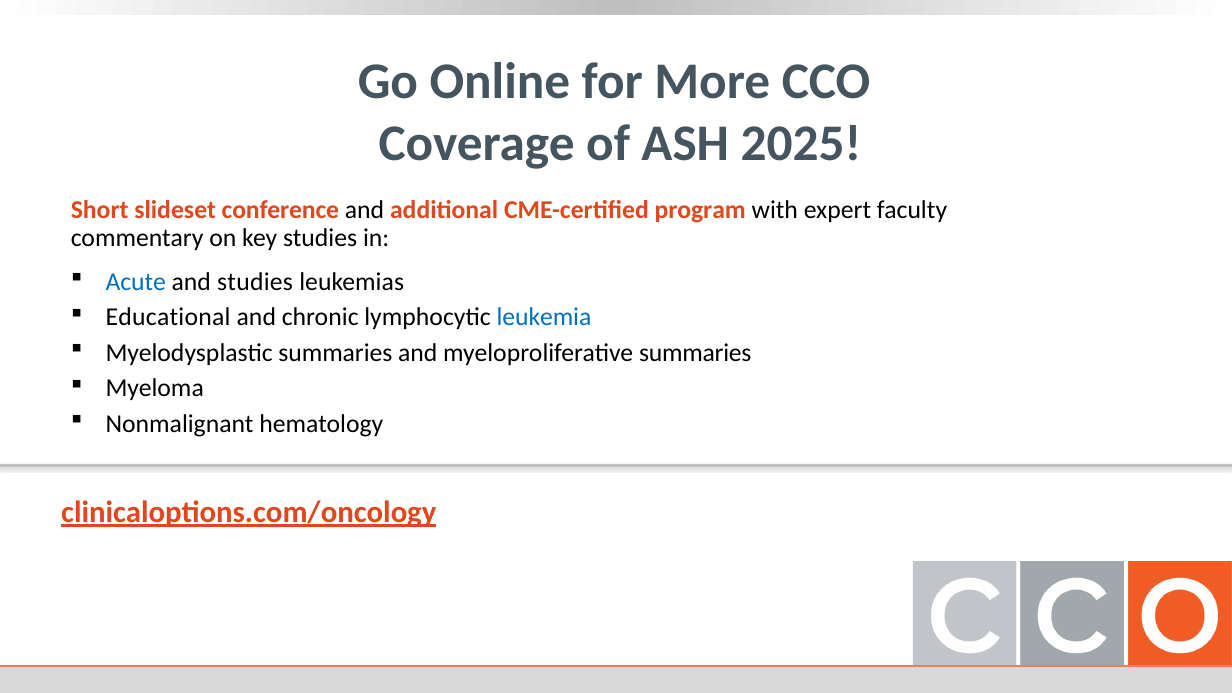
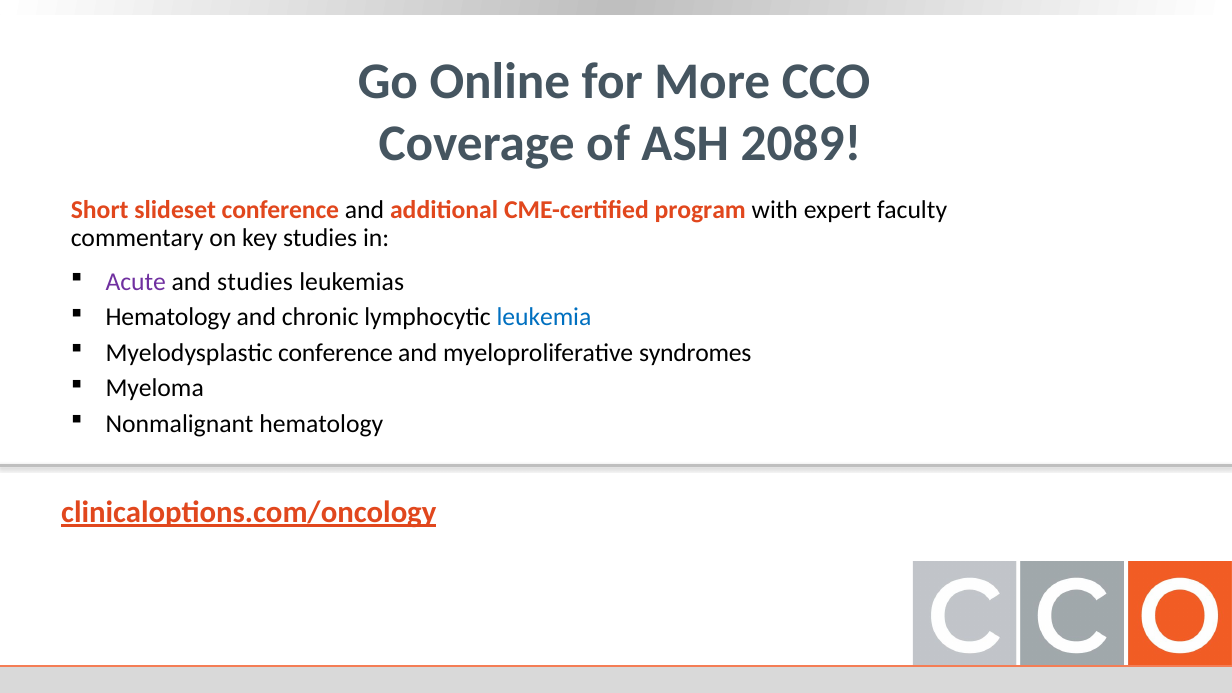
2025: 2025 -> 2089 (801, 143)
Acute colour: blue -> purple (136, 282)
Educational: Educational -> Hematology (168, 317)
Myelodysplastic summaries: summaries -> conference (335, 353)
myeloproliferative summaries: summaries -> syndromes (695, 353)
